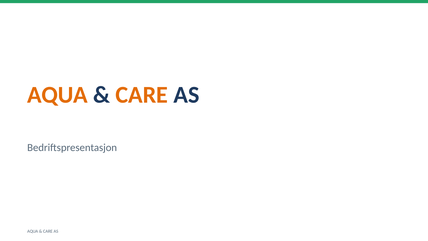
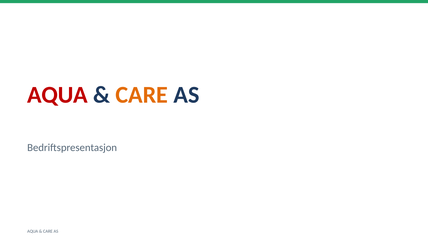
AQUA colour: orange -> red (58, 95)
